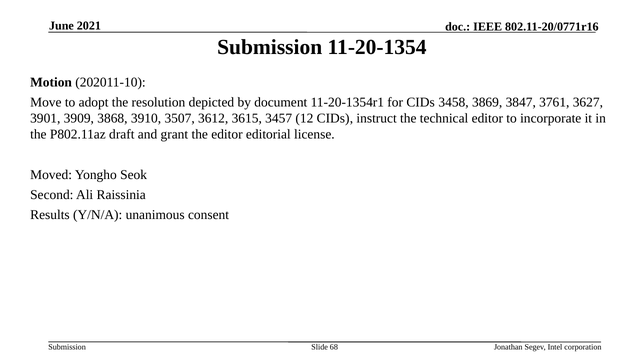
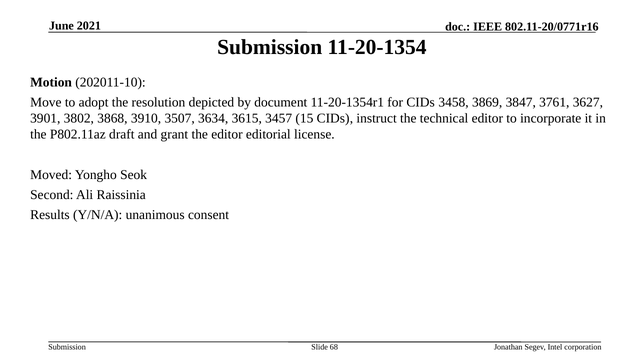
3909: 3909 -> 3802 (79, 118)
3612: 3612 -> 3634 (213, 118)
12: 12 -> 15 (304, 118)
